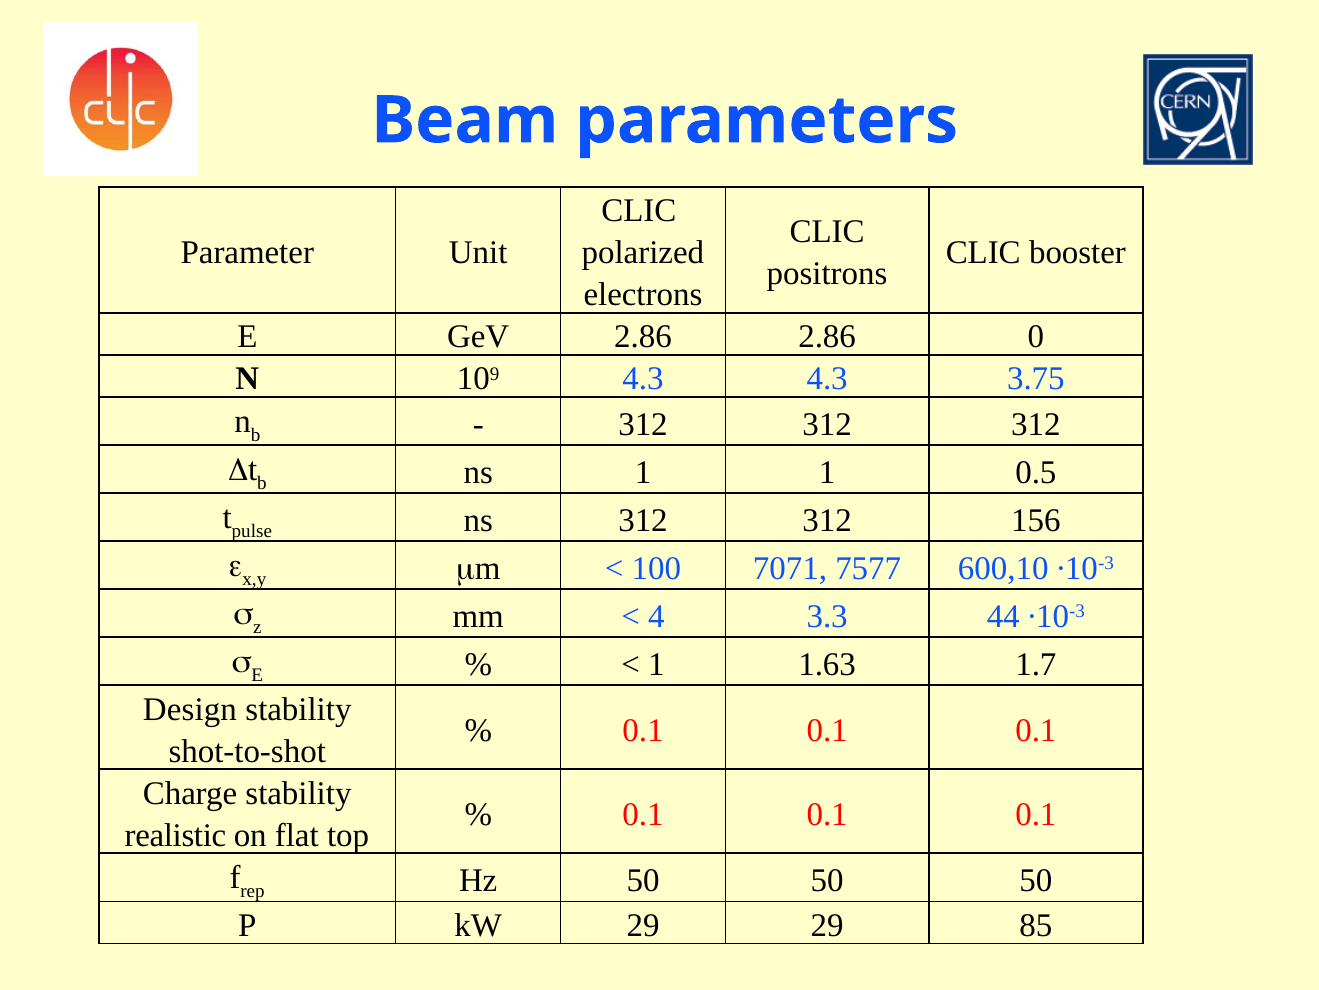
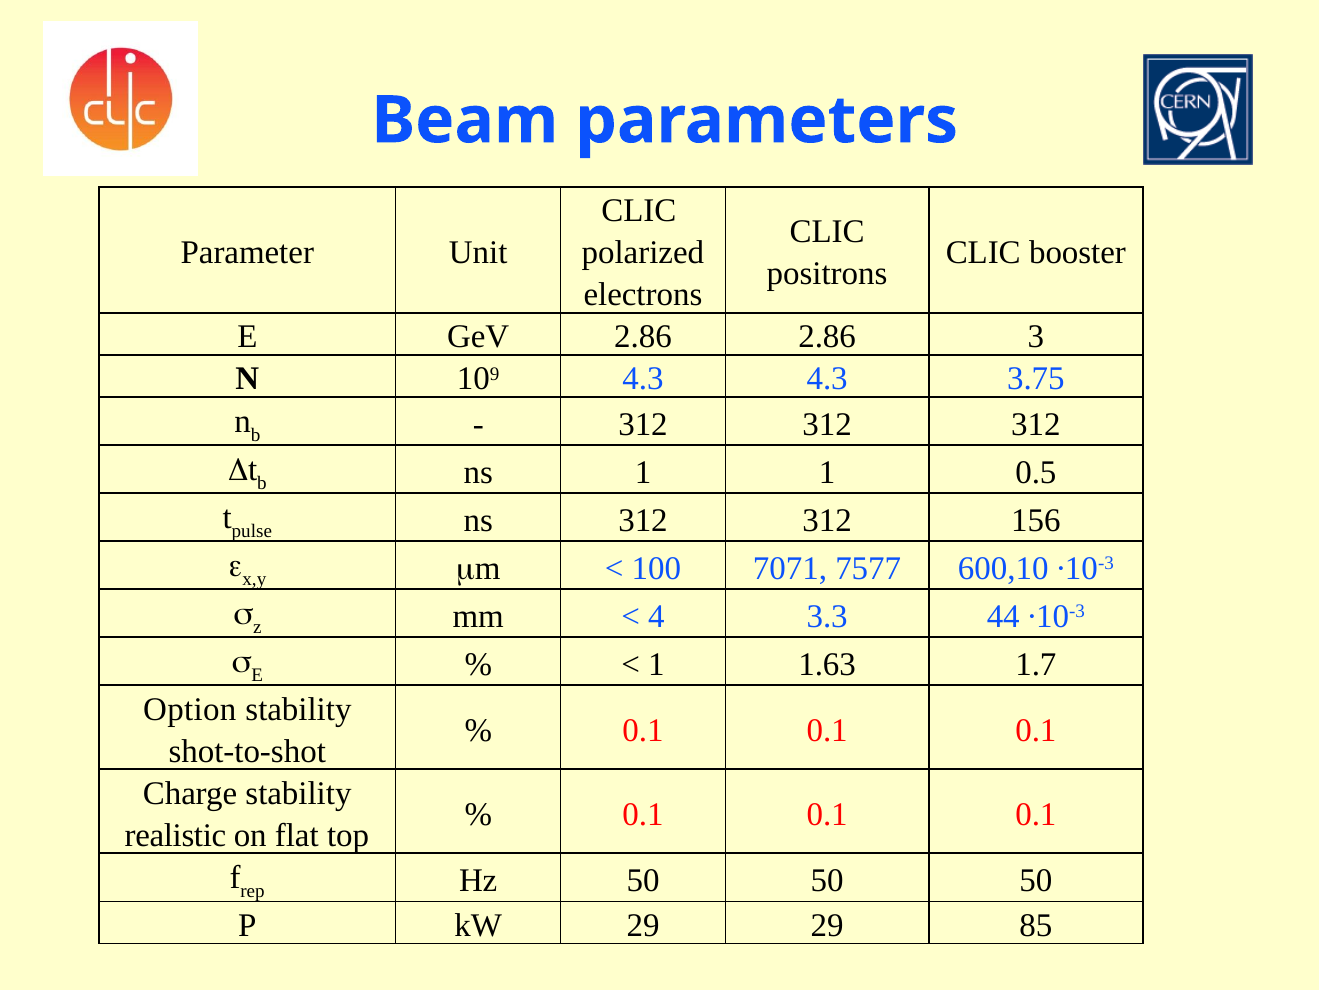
0: 0 -> 3 (1036, 337)
Design: Design -> Option (190, 709)
